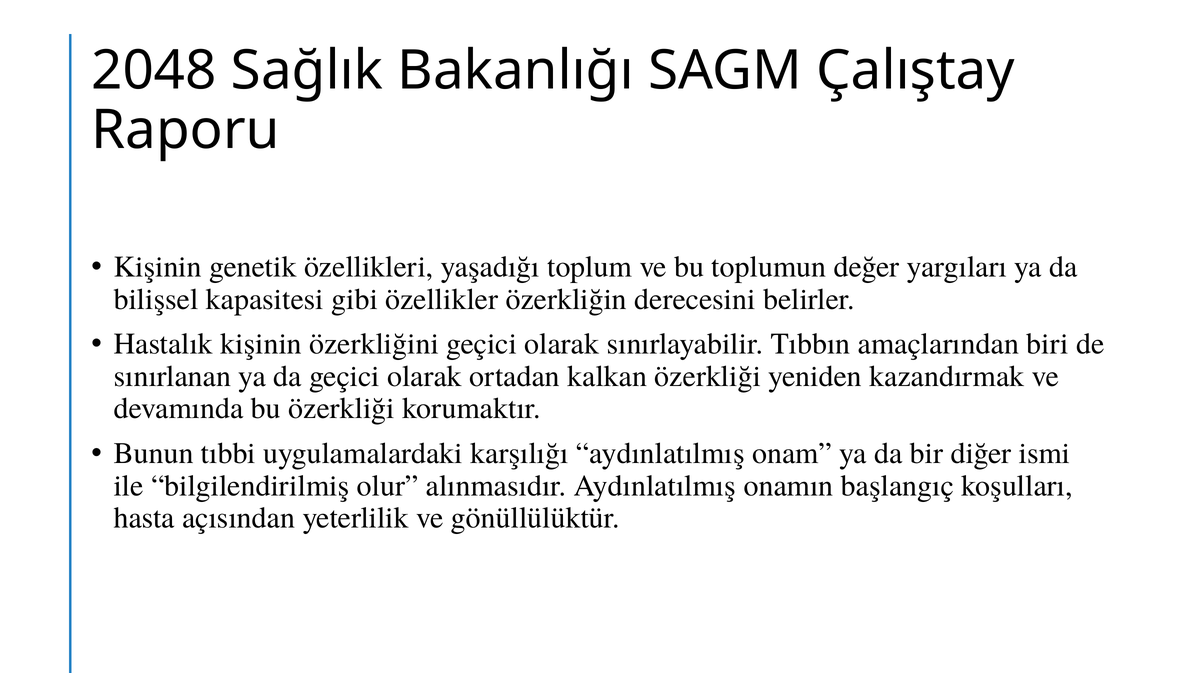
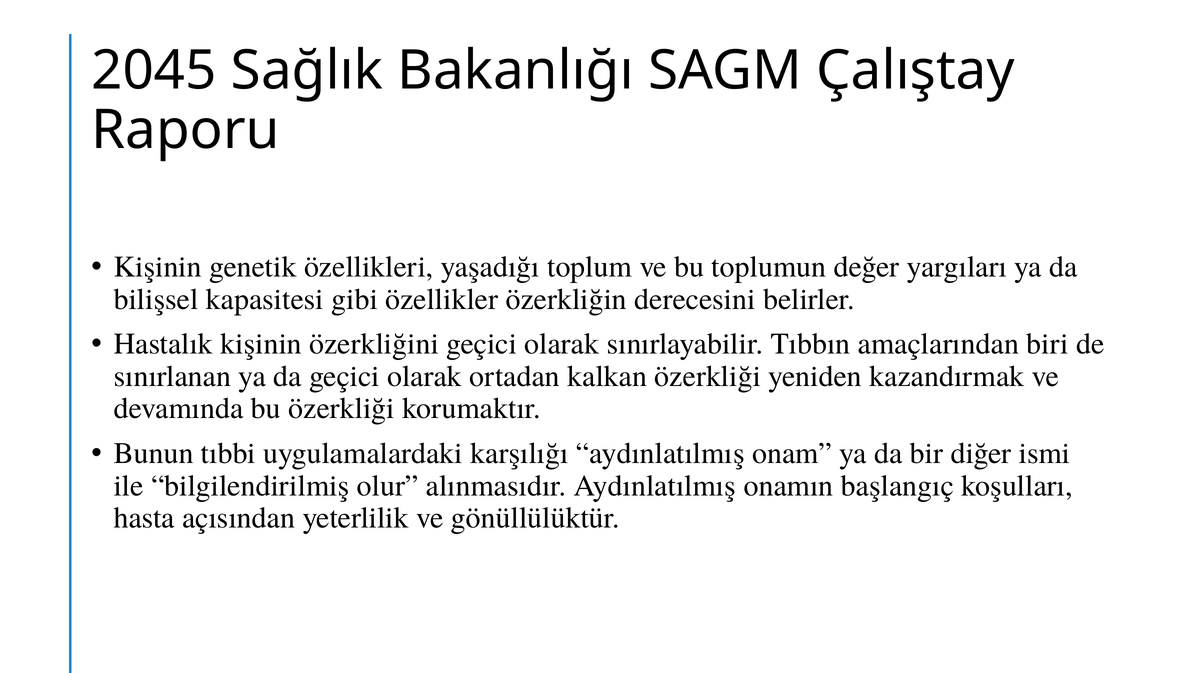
2048: 2048 -> 2045 (154, 71)
